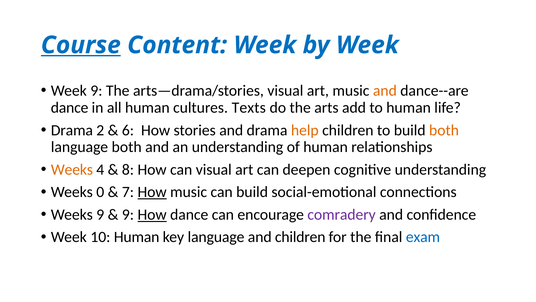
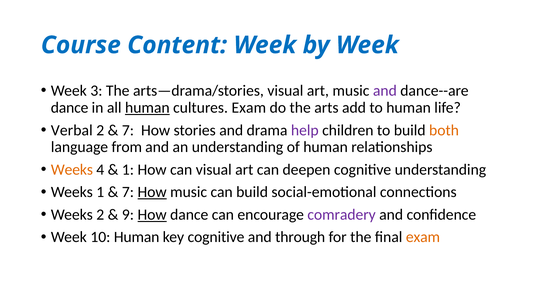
Course underline: present -> none (81, 45)
Week 9: 9 -> 3 (96, 91)
and colour: orange -> purple (385, 91)
human underline: none -> present (147, 108)
cultures Texts: Texts -> Exam (249, 108)
Drama: Drama -> Verbal (72, 130)
6: 6 -> 7 (128, 130)
help colour: orange -> purple (305, 130)
language both: both -> from (127, 147)
8: 8 -> 1 (128, 169)
Weeks 0: 0 -> 1 (100, 192)
Weeks 9: 9 -> 2 (100, 214)
key language: language -> cognitive (216, 237)
and children: children -> through (300, 237)
exam colour: blue -> orange (423, 237)
